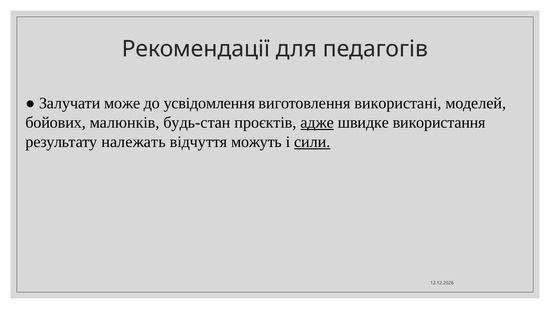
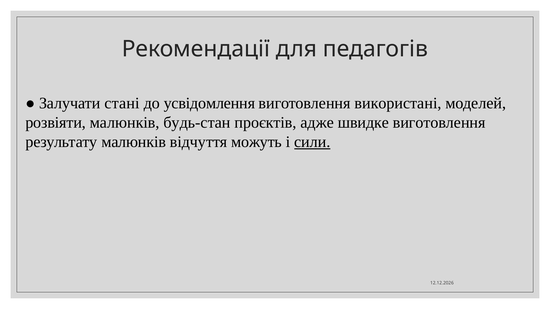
може: може -> стані (122, 103)
бойових: бойових -> розвіяти (56, 123)
адже underline: present -> none (317, 123)
швидке використання: використання -> виготовлення (439, 123)
результату належать: належать -> малюнків (134, 142)
